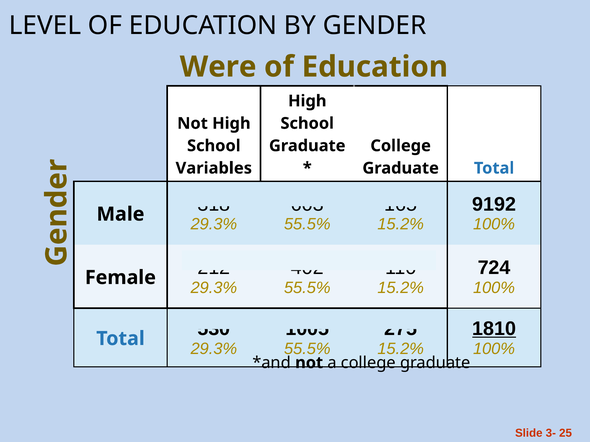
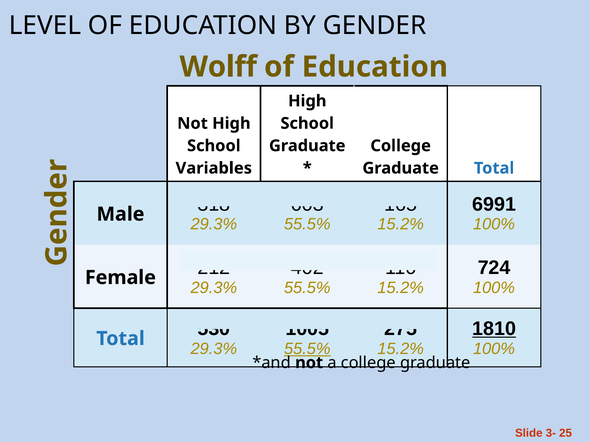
Were: Were -> Wolff (218, 67)
9192: 9192 -> 6991 (494, 204)
55.5% underline: none -> present (307, 349)
